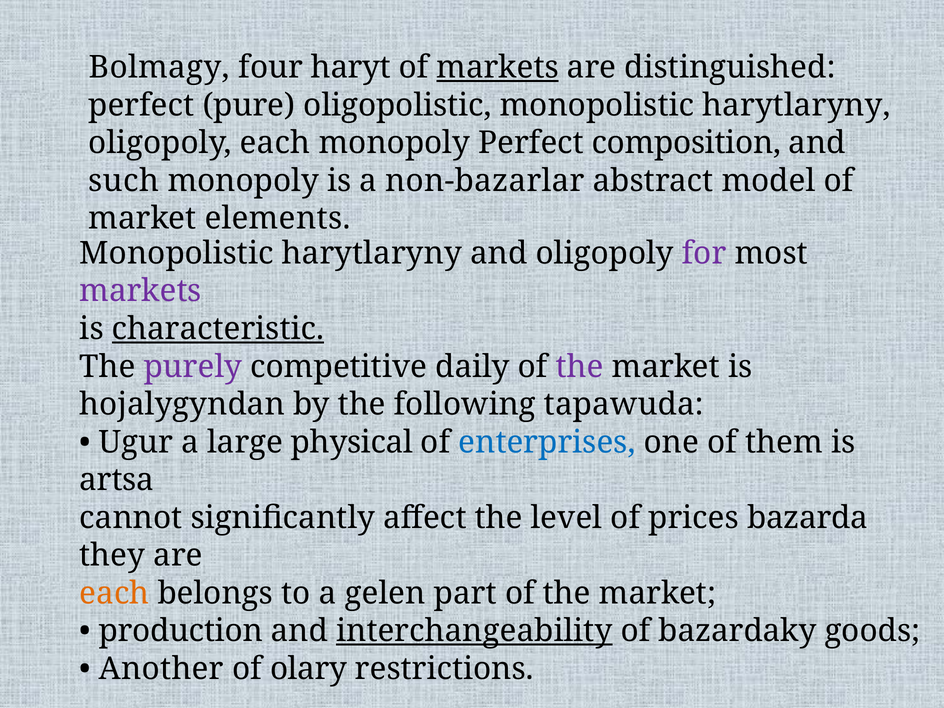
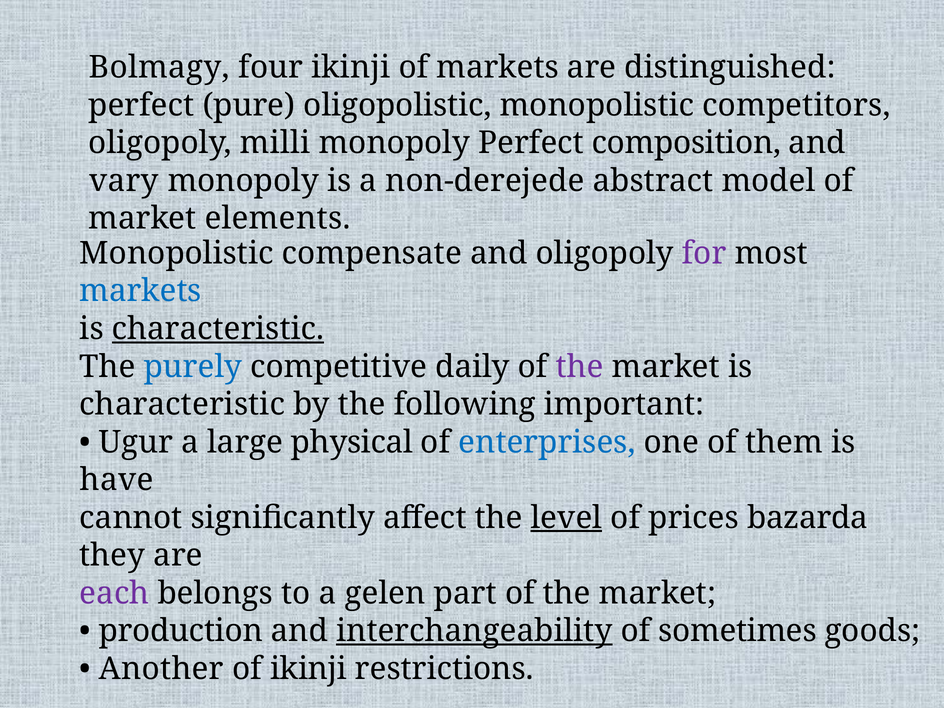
four haryt: haryt -> ikinji (351, 67)
markets underline: present -> none (498, 67)
harytlaryny: harytlaryny -> competitors (796, 105)
oligopoly each: each -> milli (275, 143)
such: such -> vary (124, 181)
non-bazarlar: non-bazarlar -> non-derejede (485, 181)
harytlaryny: harytlaryny -> compensate (372, 253)
markets colour: purple -> blue (141, 291)
purely colour: purple -> blue (193, 367)
hojalygyndan: hojalygyndan -> characteristic (182, 404)
tapawuda: tapawuda -> important (624, 404)
artsa: artsa -> have (117, 480)
level underline: none -> present (566, 518)
each colour: orange -> purple (114, 593)
bazardaky: bazardaky -> sometimes (738, 631)
of olary: olary -> ikinji (309, 669)
